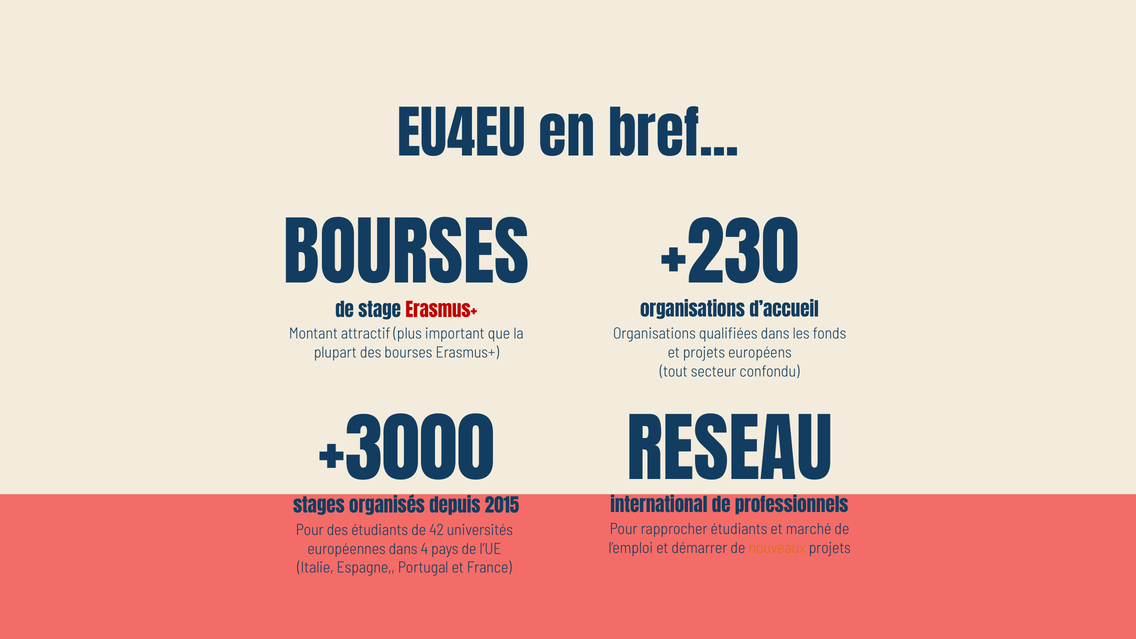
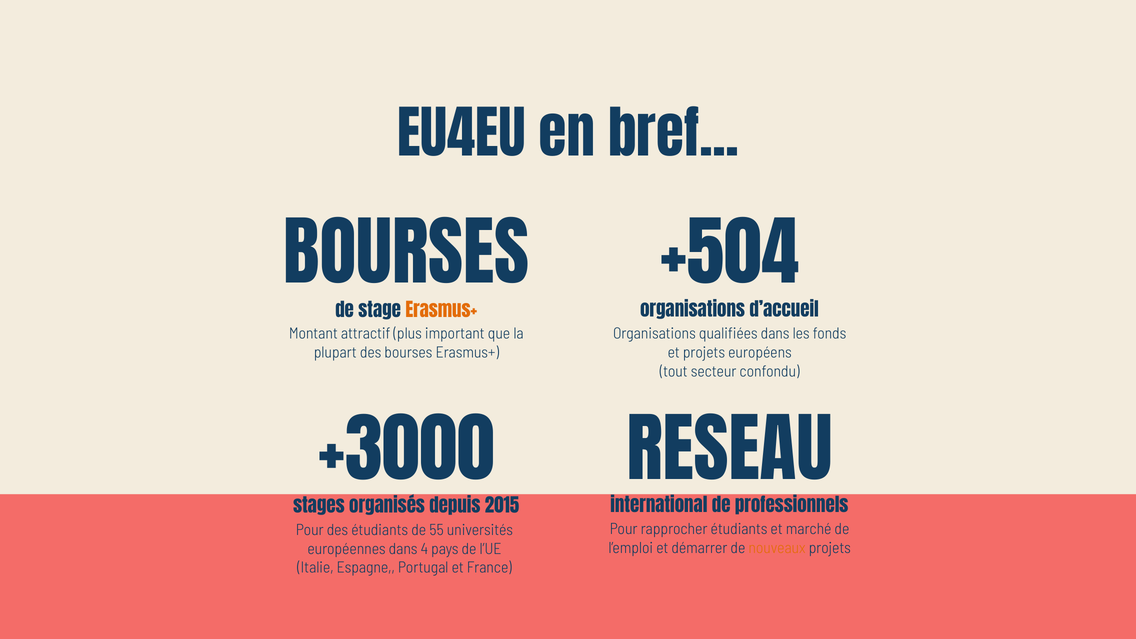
+230: +230 -> +504 (730, 258)
Erasmus+ colour: red -> orange (441, 311)
42: 42 -> 55 (436, 530)
